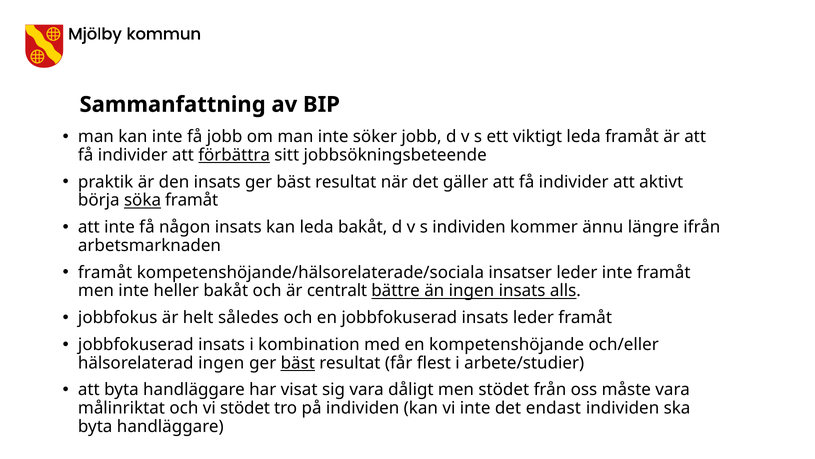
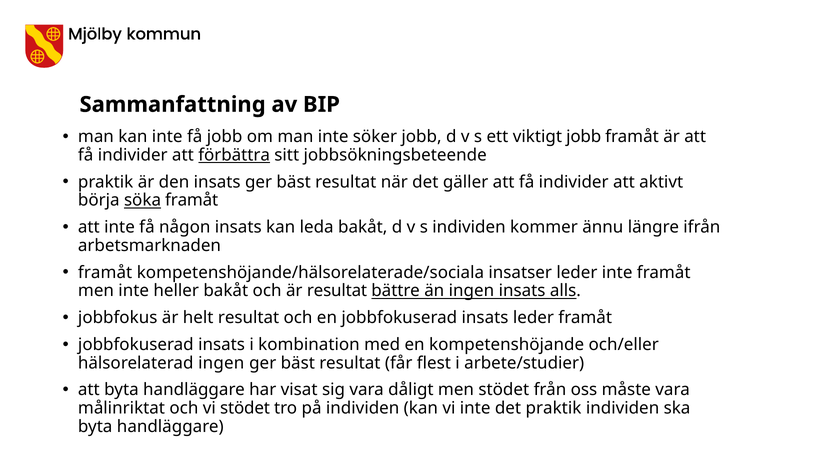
viktigt leda: leda -> jobb (584, 136)
är centralt: centralt -> resultat (337, 290)
helt således: således -> resultat (249, 317)
bäst underline: present -> none (298, 363)
det endast: endast -> praktik (553, 408)
